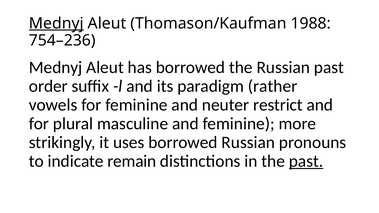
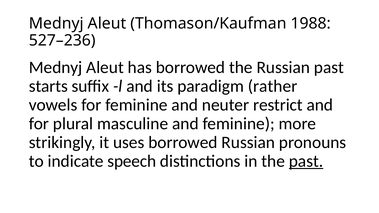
Mednyj underline: present -> none (56, 23)
754–236: 754–236 -> 527–236 (62, 40)
order: order -> starts (48, 86)
remain: remain -> speech (132, 161)
